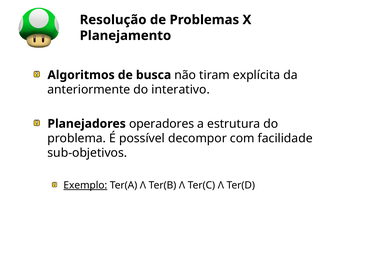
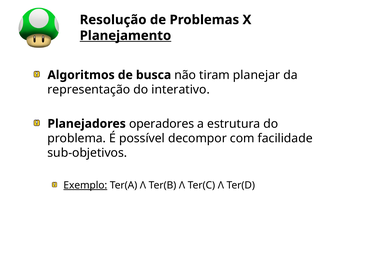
Planejamento underline: none -> present (125, 36)
explícita: explícita -> planejar (257, 75)
anteriormente: anteriormente -> representação (89, 90)
